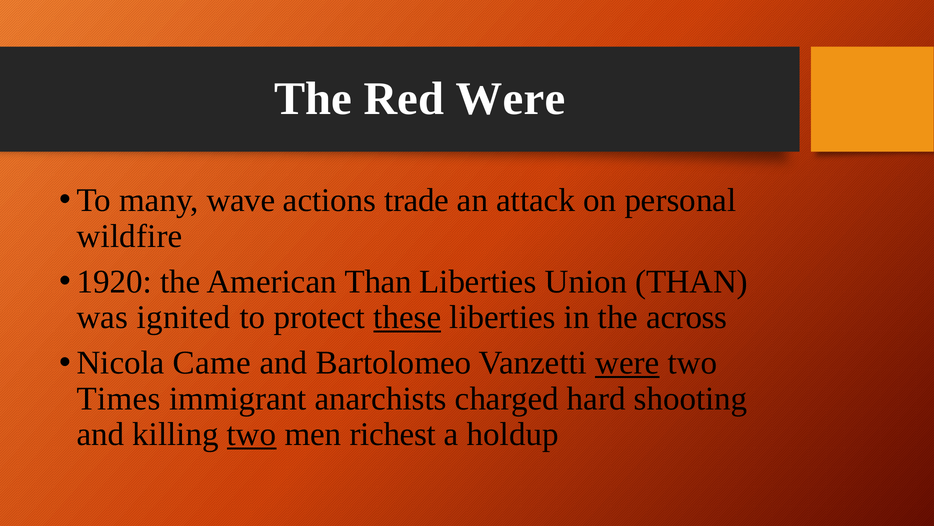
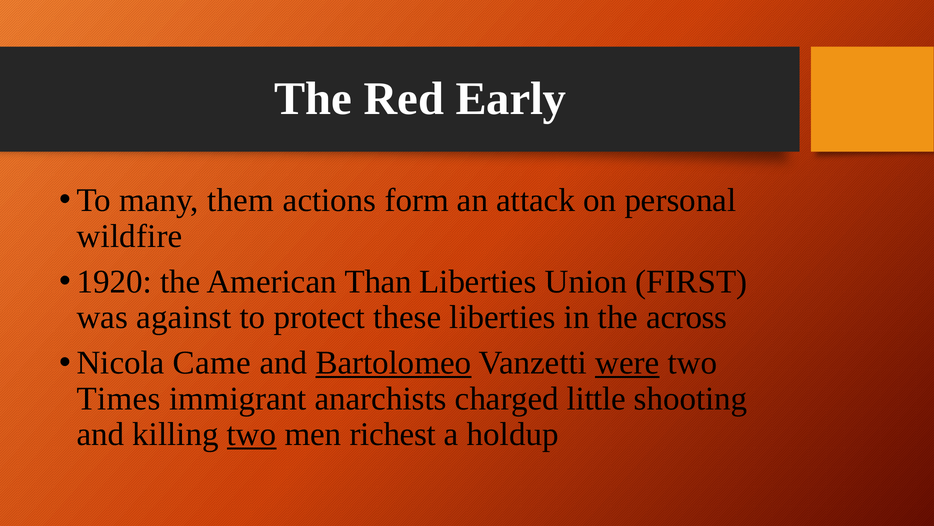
Red Were: Were -> Early (511, 99)
wave: wave -> them (241, 200)
trade: trade -> form (417, 200)
Union THAN: THAN -> FIRST (691, 281)
ignited: ignited -> against (184, 317)
these underline: present -> none (407, 317)
Bartolomeo underline: none -> present (393, 363)
hard: hard -> little (596, 398)
